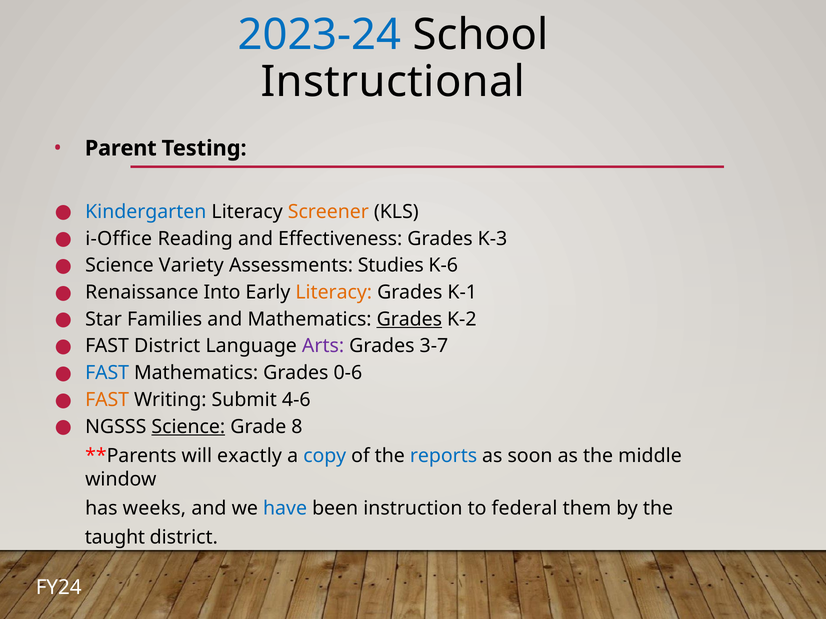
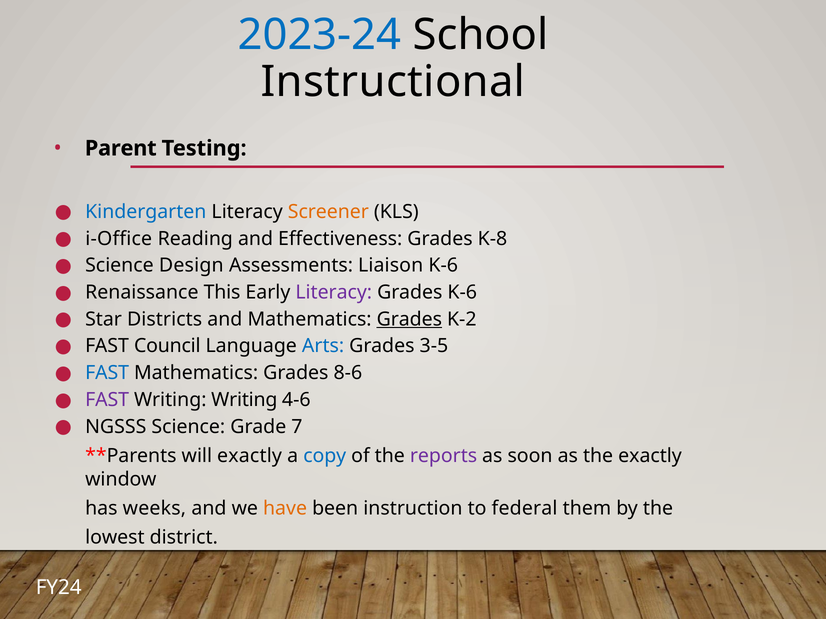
K-3: K-3 -> K-8 (492, 239)
Variety: Variety -> Design (191, 266)
Studies: Studies -> Liaison (391, 266)
Into: Into -> This (222, 293)
Literacy colour: orange -> purple (334, 293)
Grades K-1: K-1 -> K-6 (462, 293)
Families: Families -> Districts (165, 319)
FAST District: District -> Council (167, 346)
Arts colour: purple -> blue (323, 346)
3-7: 3-7 -> 3-5 (434, 346)
0-6: 0-6 -> 8-6 (348, 373)
FAST colour: orange -> purple (107, 400)
Writing Submit: Submit -> Writing (244, 400)
Science underline: present -> none (188, 427)
8: 8 -> 7 (297, 427)
reports colour: blue -> purple (444, 456)
the middle: middle -> exactly (650, 456)
have colour: blue -> orange (285, 509)
taught: taught -> lowest (115, 538)
